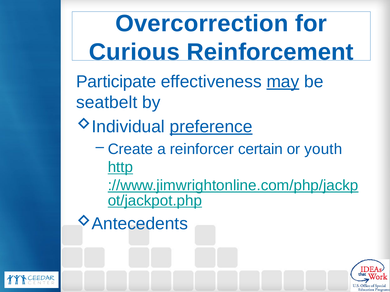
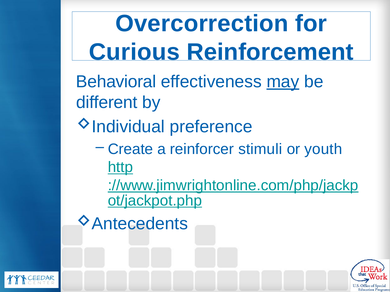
Participate: Participate -> Behavioral (116, 82)
seatbelt: seatbelt -> different (107, 103)
preference underline: present -> none (211, 127)
certain: certain -> stimuli (260, 149)
